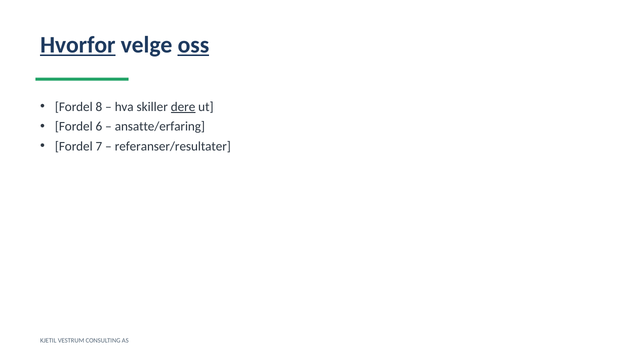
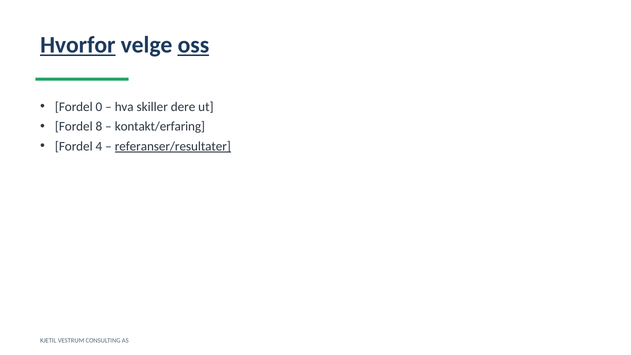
8: 8 -> 0 (99, 107)
dere underline: present -> none (183, 107)
6: 6 -> 8 (99, 127)
ansatte/erfaring: ansatte/erfaring -> kontakt/erfaring (160, 127)
7: 7 -> 4 (99, 146)
referanser/resultater underline: none -> present (173, 146)
